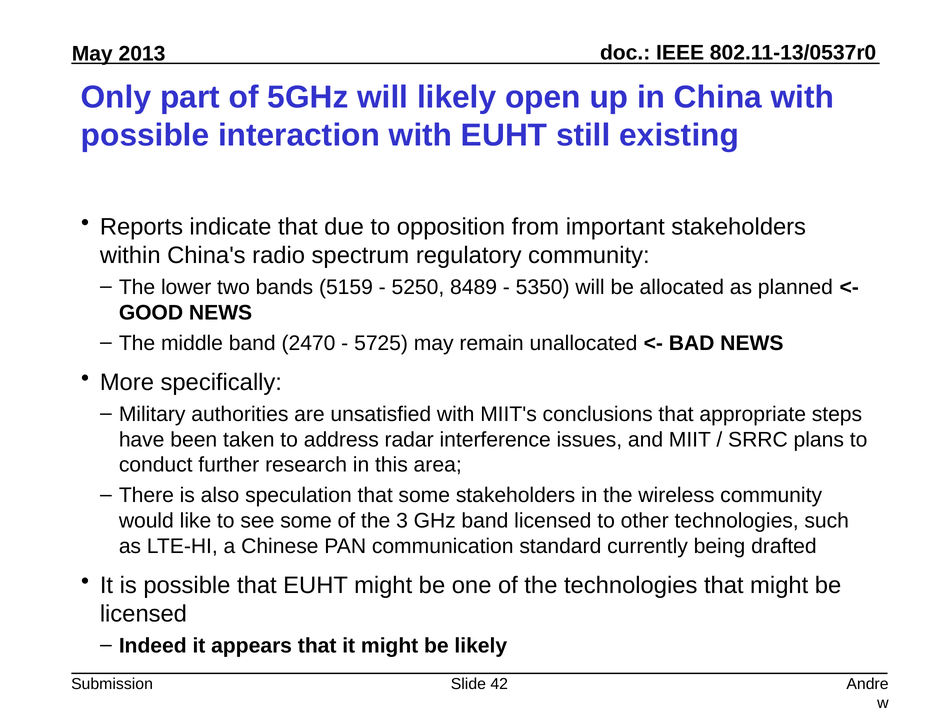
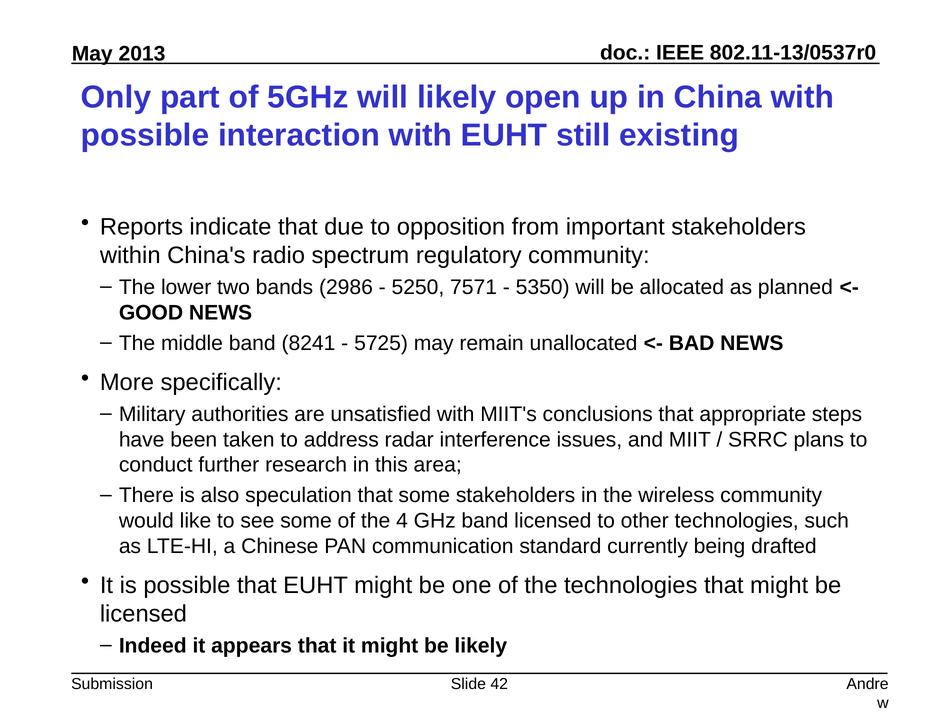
5159: 5159 -> 2986 (346, 287)
8489: 8489 -> 7571 (474, 287)
2470: 2470 -> 8241 (308, 343)
3: 3 -> 4 (402, 521)
